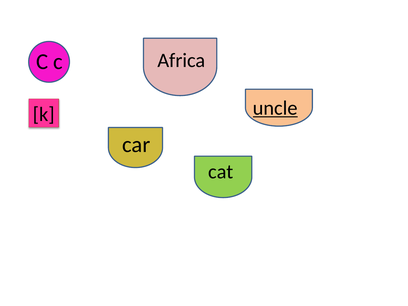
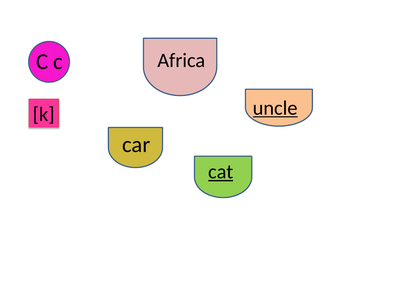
cat underline: none -> present (221, 172)
